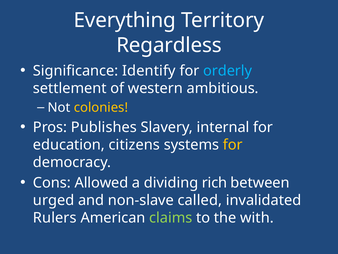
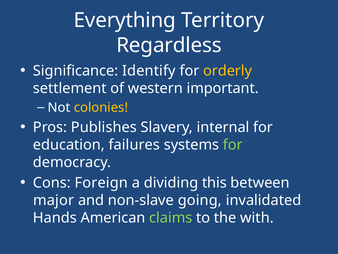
orderly colour: light blue -> yellow (228, 71)
ambitious: ambitious -> important (223, 88)
citizens: citizens -> failures (134, 144)
for colour: yellow -> light green (233, 144)
Allowed: Allowed -> Foreign (101, 182)
rich: rich -> this (214, 182)
urged: urged -> major (54, 200)
called: called -> going (200, 200)
Rulers: Rulers -> Hands (55, 217)
